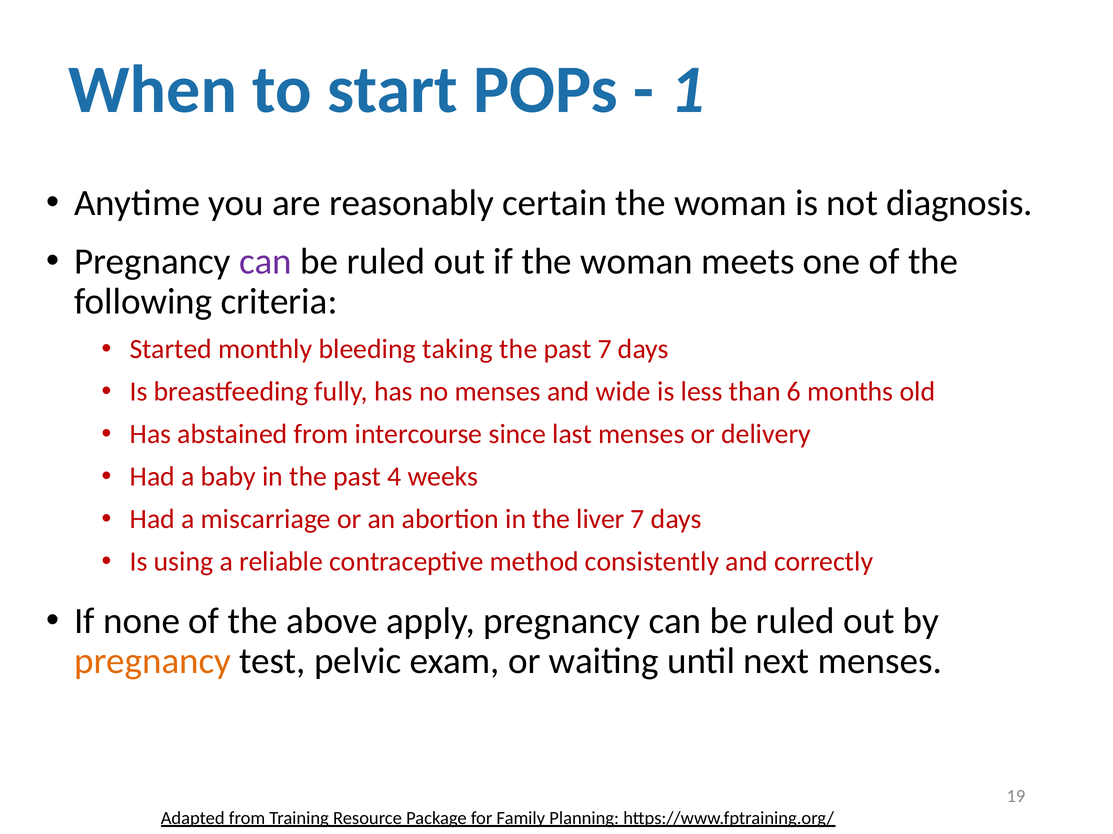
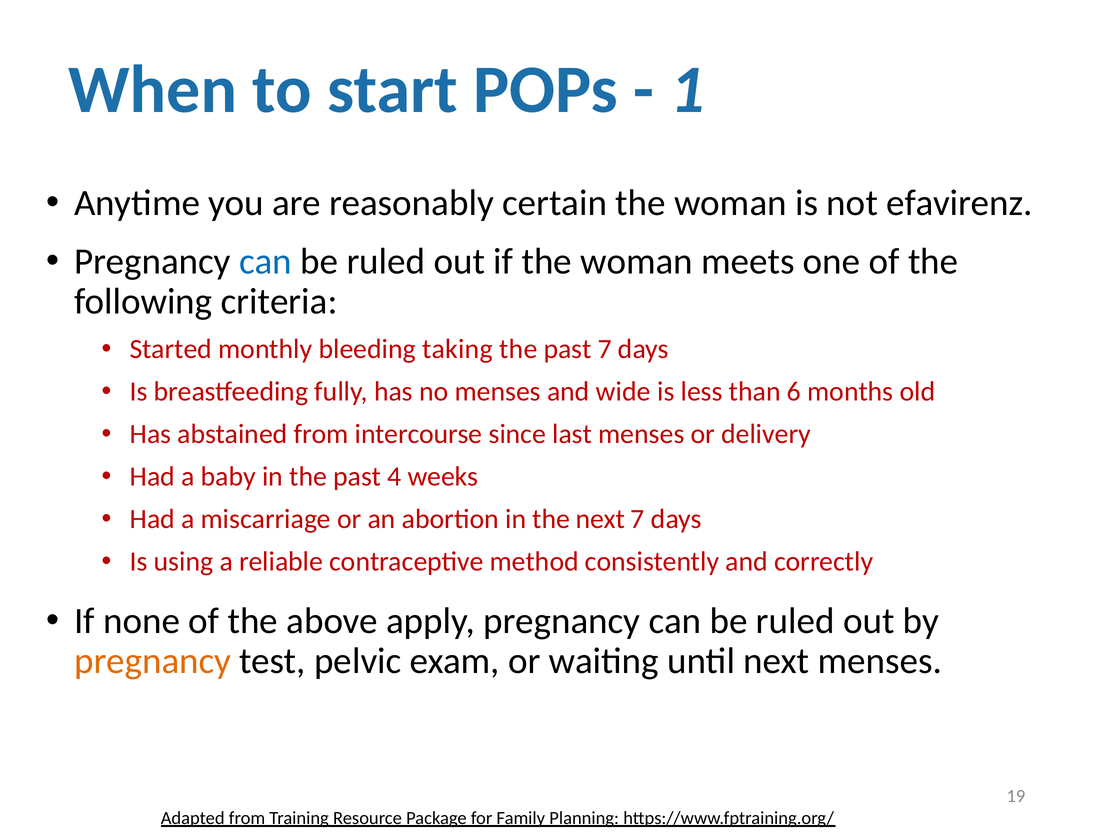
diagnosis: diagnosis -> efavirenz (959, 203)
can colour: purple -> blue (266, 262)
the liver: liver -> next (600, 520)
